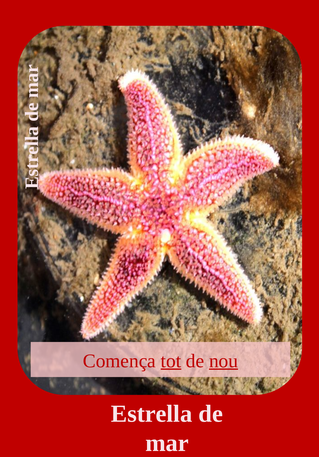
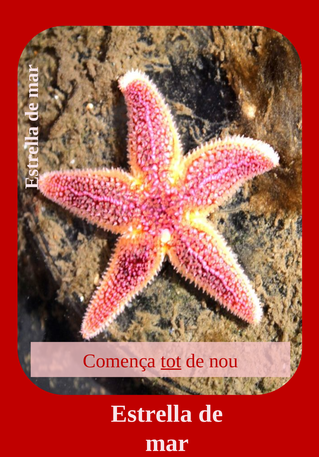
nou underline: present -> none (224, 361)
